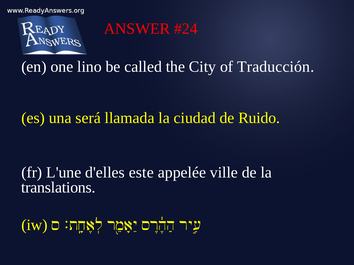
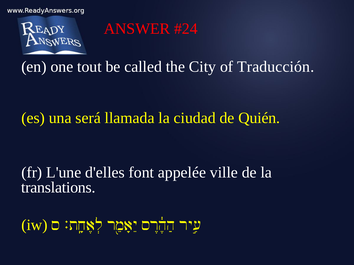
lino: lino -> tout (89, 67)
Ruido: Ruido -> Quién (259, 118)
este: este -> font (141, 173)
